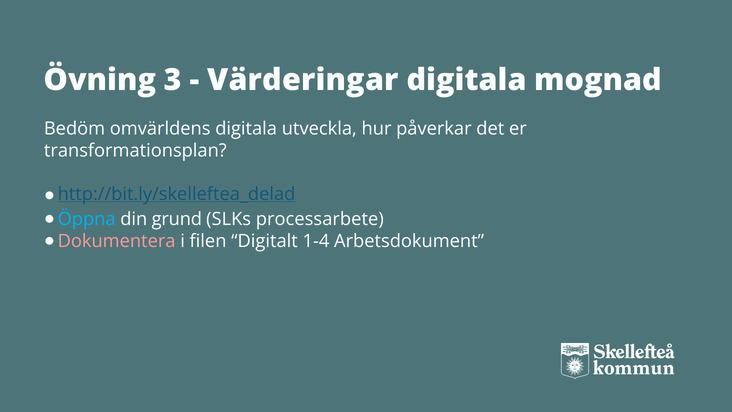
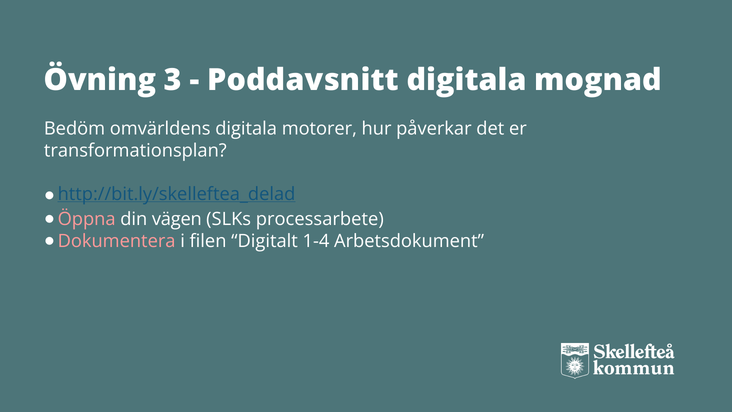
Värderingar: Värderingar -> Poddavsnitt (303, 80)
utveckla: utveckla -> motorer (319, 128)
Öppna colour: light blue -> pink (87, 219)
grund: grund -> vägen (177, 219)
